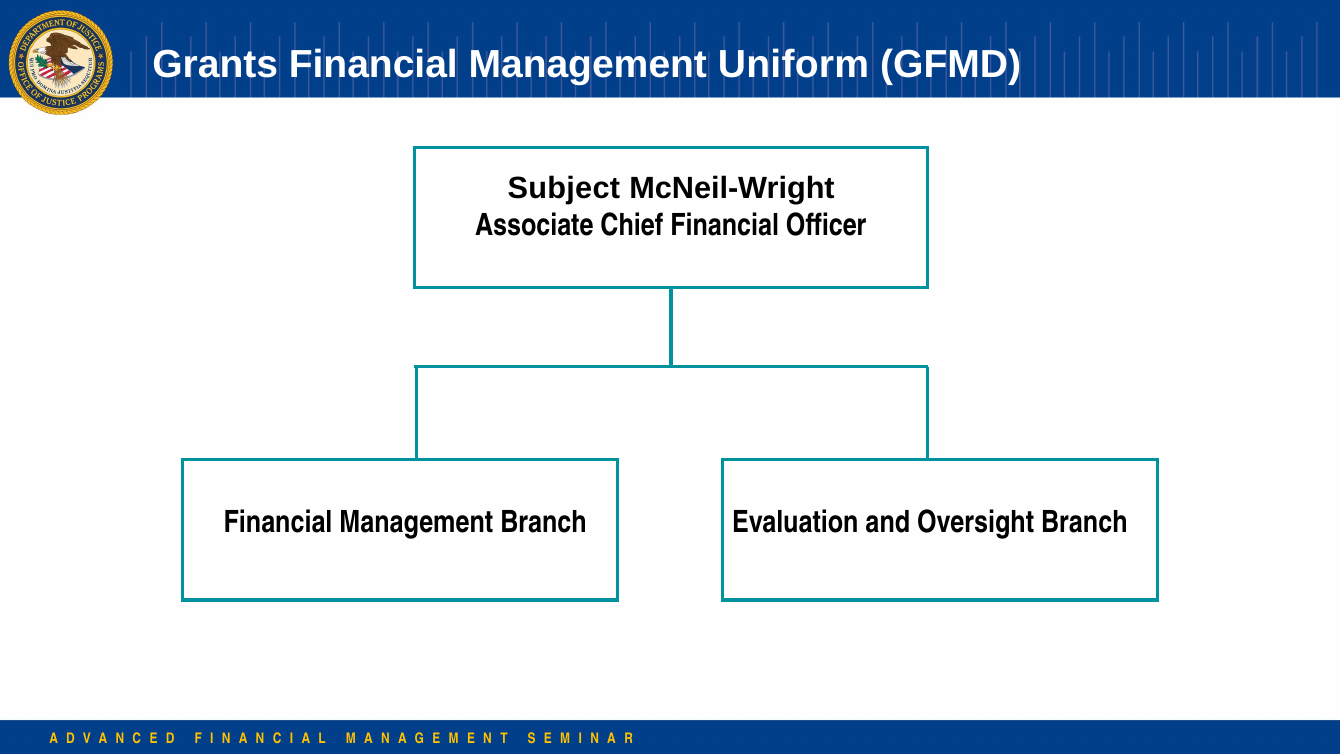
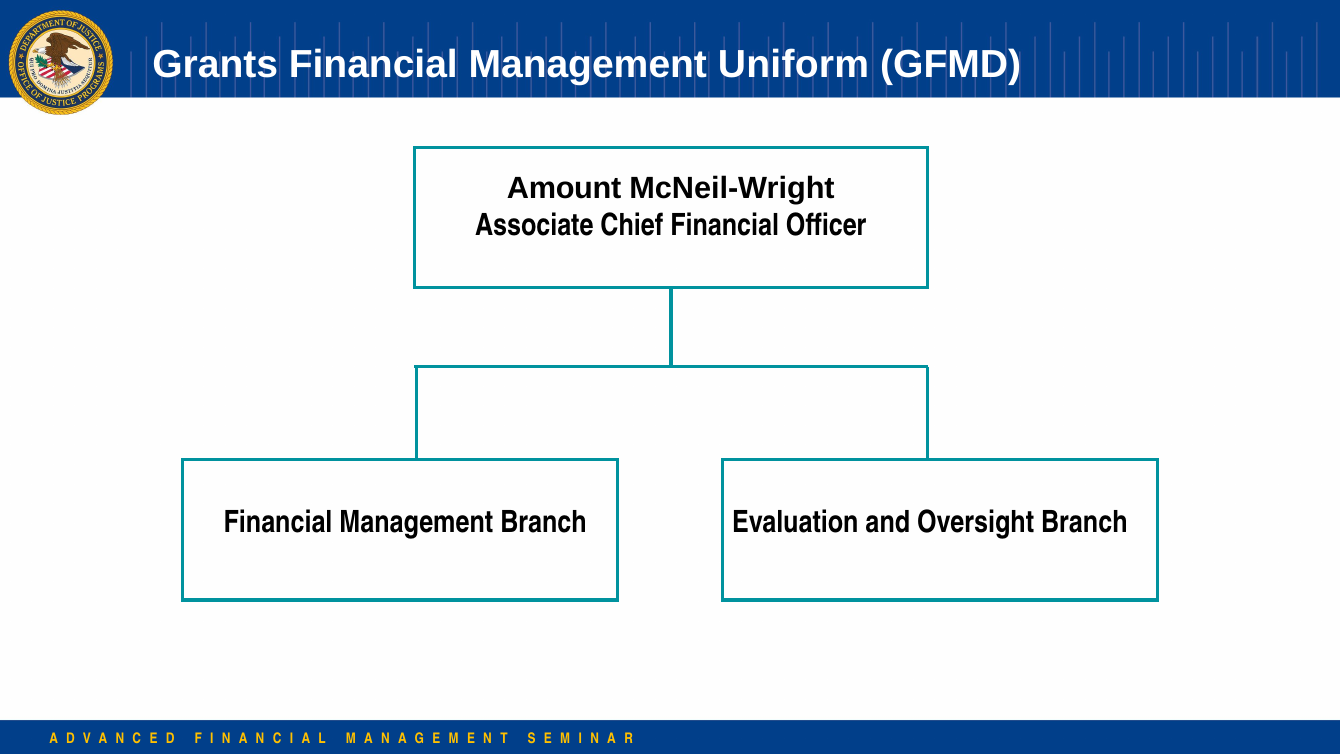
Subject: Subject -> Amount (564, 188)
